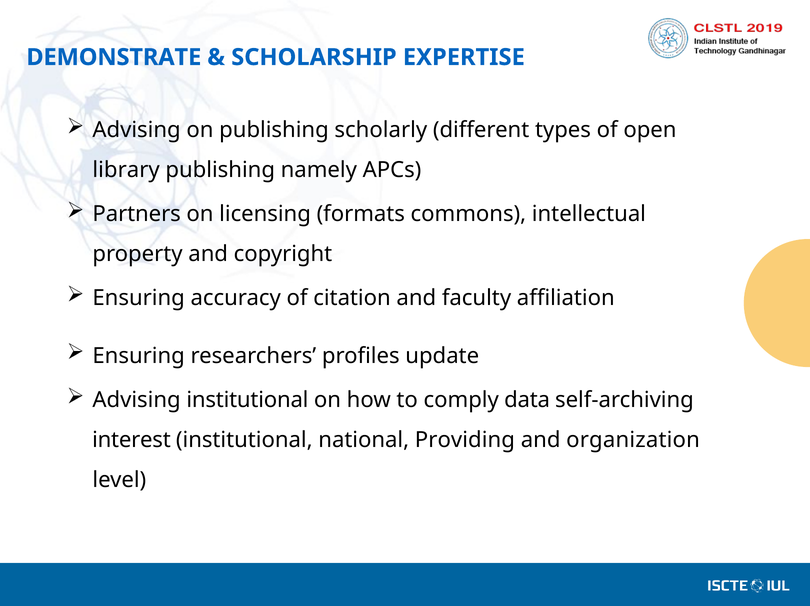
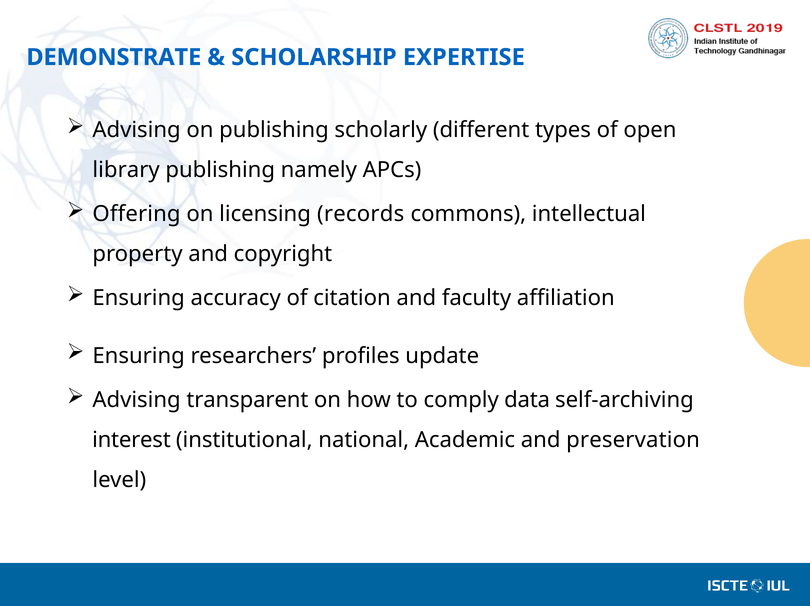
Partners: Partners -> Offering (137, 214)
formats: formats -> records (361, 214)
Advising institutional: institutional -> transparent (247, 400)
Providing: Providing -> Academic (465, 440)
organization: organization -> preservation (633, 440)
